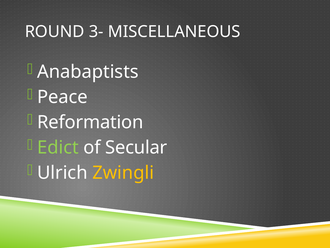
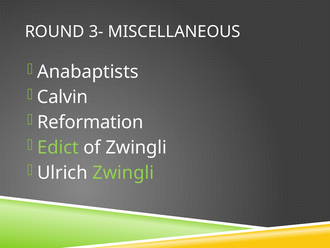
Peace: Peace -> Calvin (62, 97)
of Secular: Secular -> Zwingli (136, 147)
Zwingli colour: yellow -> light green (123, 172)
